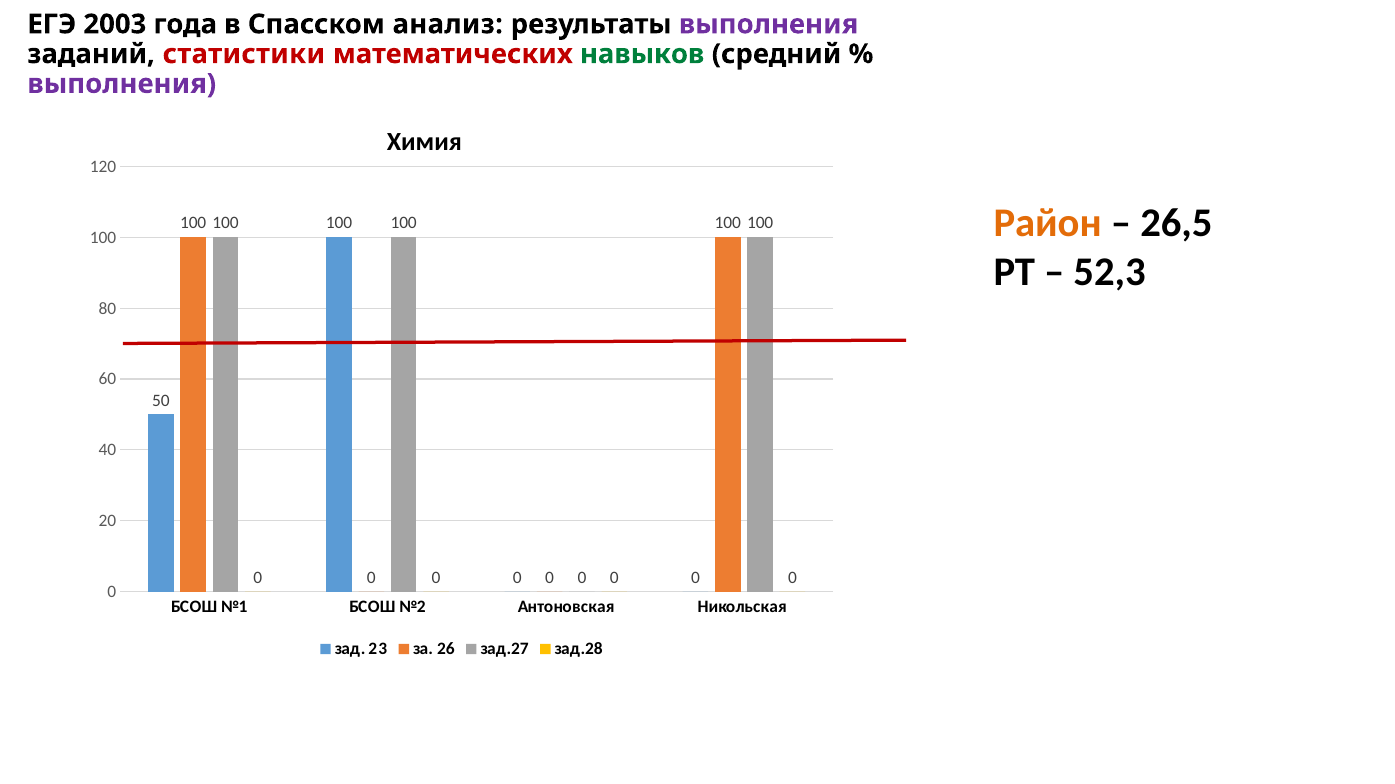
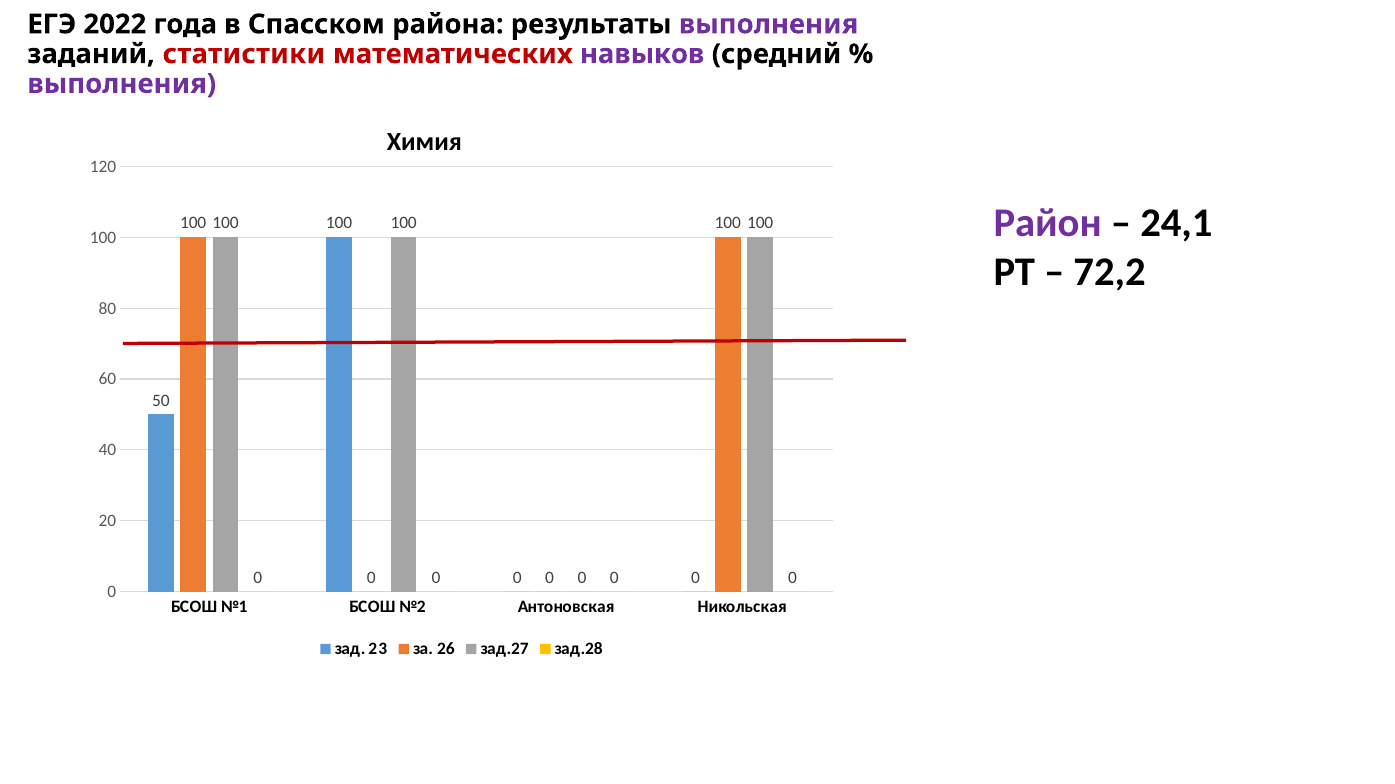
2003: 2003 -> 2022 (115, 24)
анализ: анализ -> района (448, 24)
навыков colour: green -> purple (642, 54)
Район colour: orange -> purple (1048, 223)
26,5: 26,5 -> 24,1 (1176, 223)
52,3: 52,3 -> 72,2 (1110, 272)
